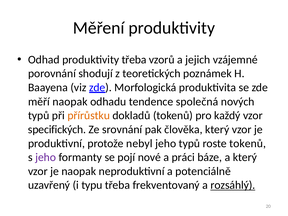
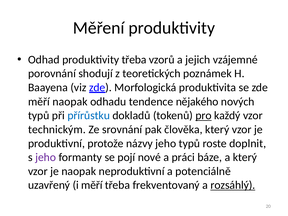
společná: společná -> nějakého (197, 102)
přírůstku colour: orange -> blue (89, 116)
pro underline: none -> present (203, 116)
specifických: specifických -> technickým (57, 129)
nebyl: nebyl -> názvy (139, 143)
roste tokenů: tokenů -> doplnit (248, 143)
i typu: typu -> měří (92, 185)
